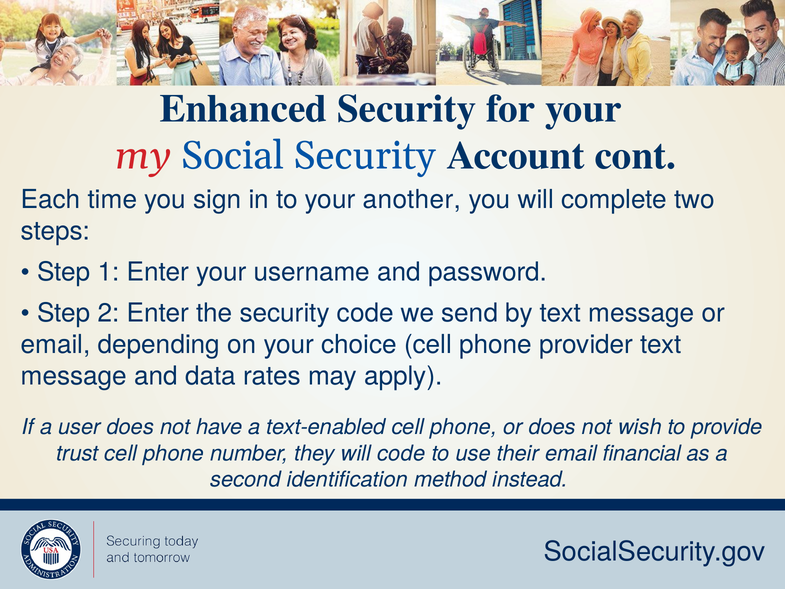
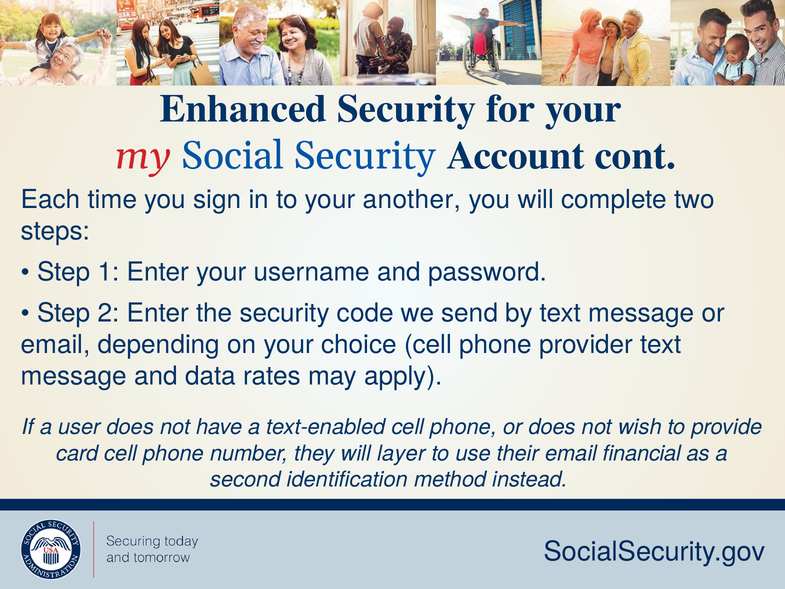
trust: trust -> card (77, 453)
will code: code -> layer (401, 453)
